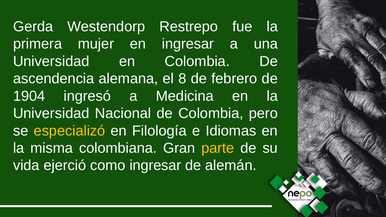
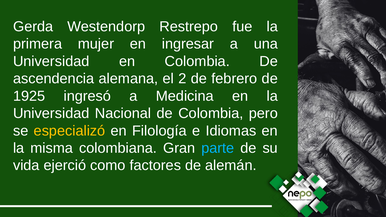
8: 8 -> 2 (182, 79)
1904: 1904 -> 1925 (29, 96)
parte colour: yellow -> light blue (218, 148)
como ingresar: ingresar -> factores (155, 166)
